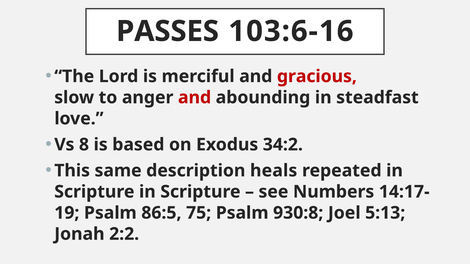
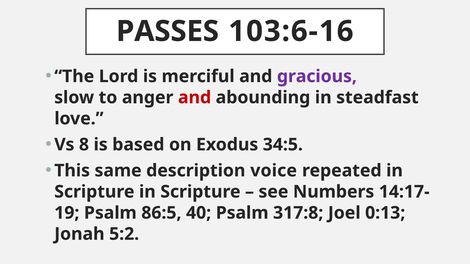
gracious colour: red -> purple (317, 76)
34:2: 34:2 -> 34:5 (283, 145)
heals: heals -> voice (274, 171)
75: 75 -> 40 (199, 213)
930:8: 930:8 -> 317:8 (298, 213)
5:13: 5:13 -> 0:13 (385, 213)
2:2: 2:2 -> 5:2 (124, 234)
